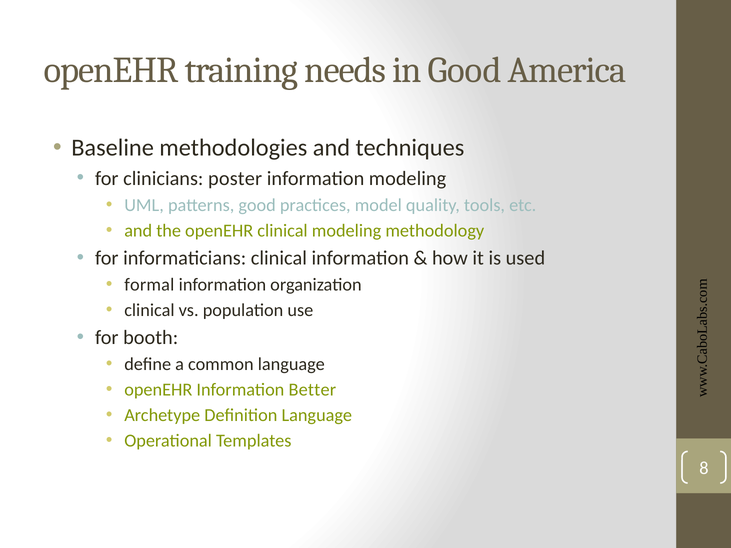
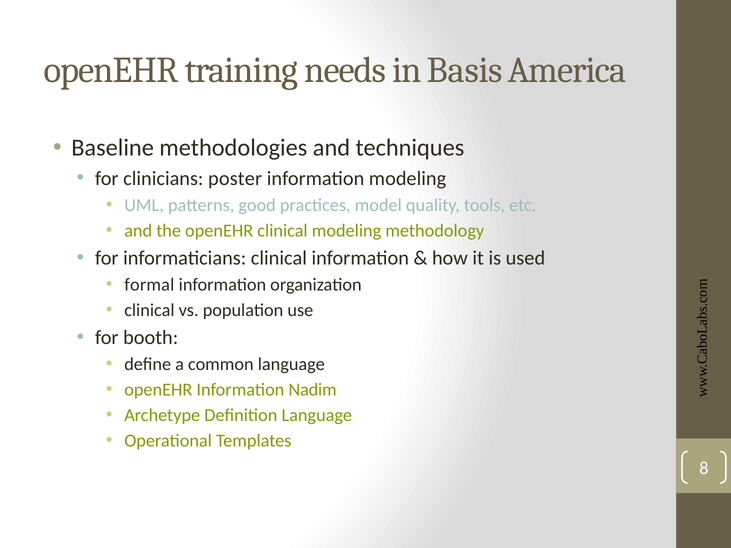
in Good: Good -> Basis (465, 70)
Better: Better -> Nadim (313, 390)
